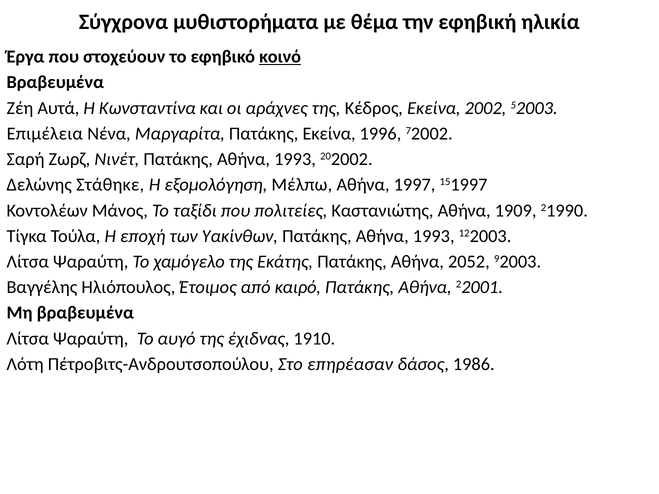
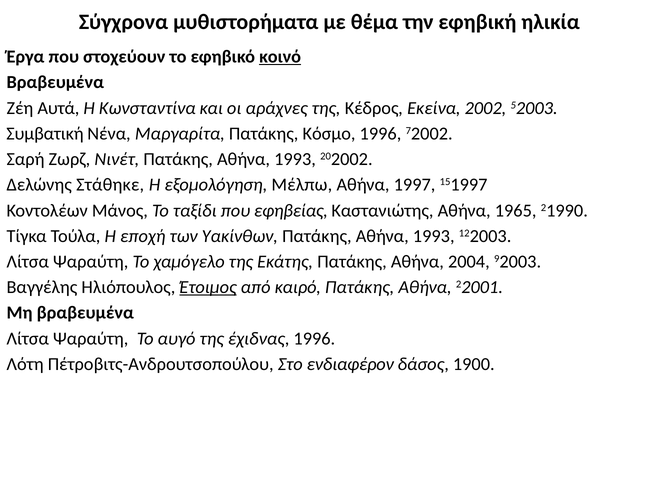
Επιμέλεια: Επιμέλεια -> Συμβατική (45, 134)
Πατάκης Εκείνα: Εκείνα -> Κόσμο (329, 134)
πολιτείες: πολιτείες -> εφηβείας (291, 211)
1909: 1909 -> 1965 (516, 211)
2052: 2052 -> 2004 (469, 262)
Έτοιμος underline: none -> present (208, 287)
έχιδνας 1910: 1910 -> 1996 (314, 339)
επηρέασαν: επηρέασαν -> ενδιαφέρον (350, 364)
1986: 1986 -> 1900 (474, 364)
